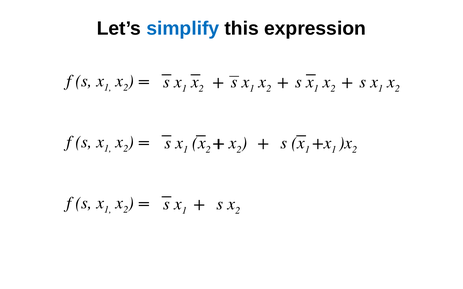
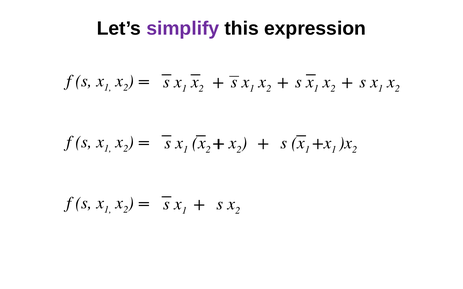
simplify colour: blue -> purple (183, 29)
